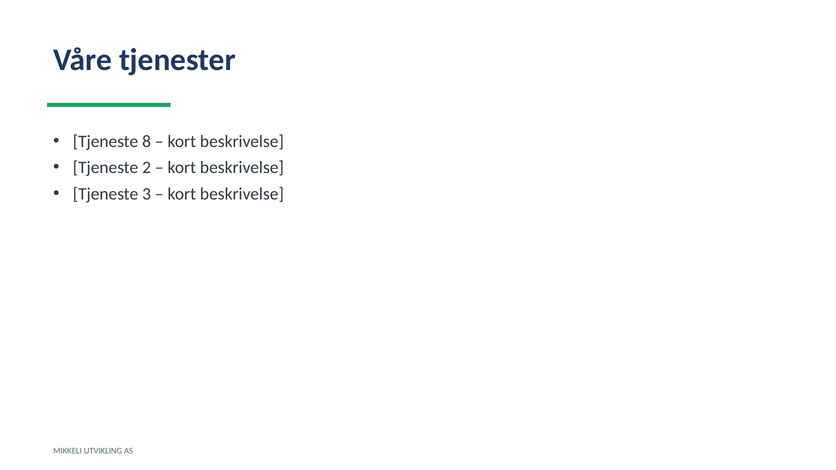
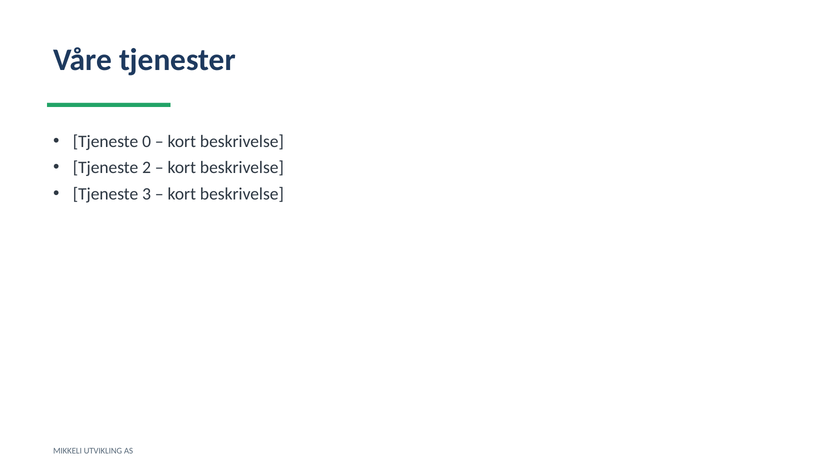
8: 8 -> 0 (147, 142)
